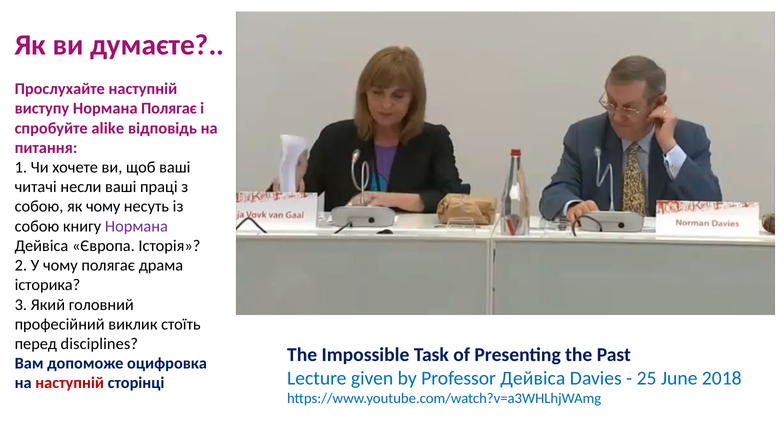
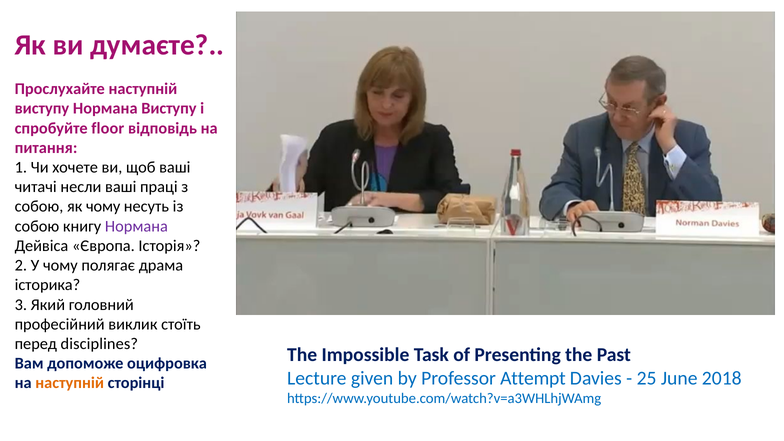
Нормана Полягає: Полягає -> Виступу (169, 109)
alike: alike -> floor (108, 128)
Professor Дейвіса: Дейвіса -> Attempt (533, 378)
наступній colour: red -> orange (70, 383)
